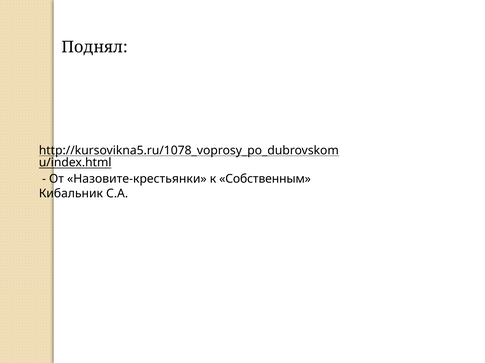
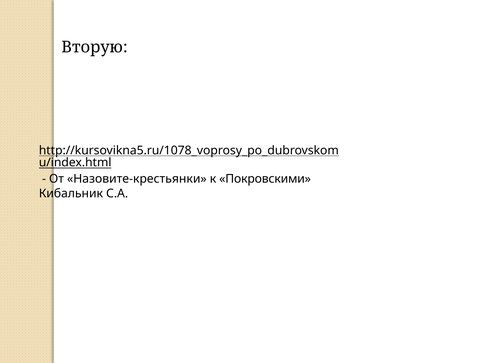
Поднял: Поднял -> Вторую (95, 47)
Собственным: Собственным -> Покровскими (265, 179)
